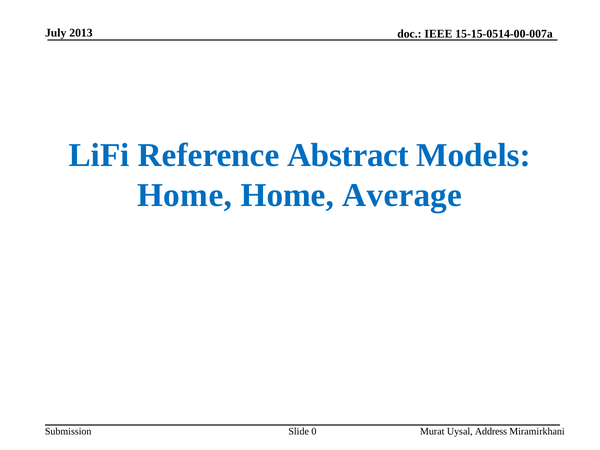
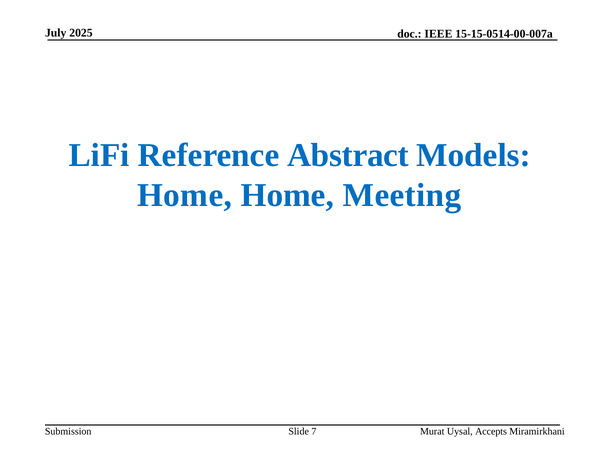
2013: 2013 -> 2025 (81, 33)
Average: Average -> Meeting (402, 195)
0: 0 -> 7 (314, 432)
Address: Address -> Accepts (491, 432)
